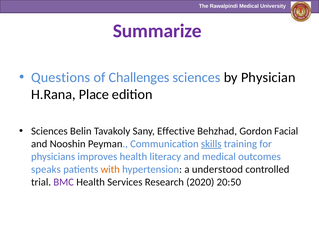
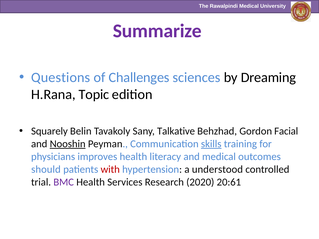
Physician: Physician -> Dreaming (268, 78)
Place: Place -> Topic (94, 95)
Sciences: Sciences -> Squarely (49, 131)
Effective: Effective -> Talkative (176, 131)
Nooshin underline: none -> present (68, 144)
speaks: speaks -> should (46, 170)
with colour: orange -> red (110, 170)
20:50: 20:50 -> 20:61 (229, 182)
